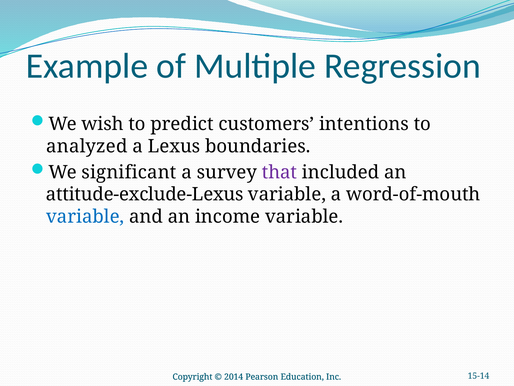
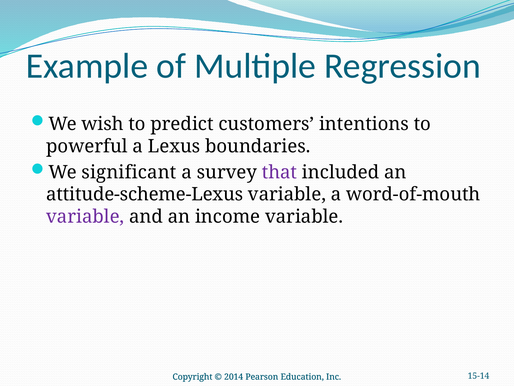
analyzed: analyzed -> powerful (87, 146)
attitude-exclude-Lexus: attitude-exclude-Lexus -> attitude-scheme-Lexus (145, 194)
variable colour: blue -> purple (85, 217)
